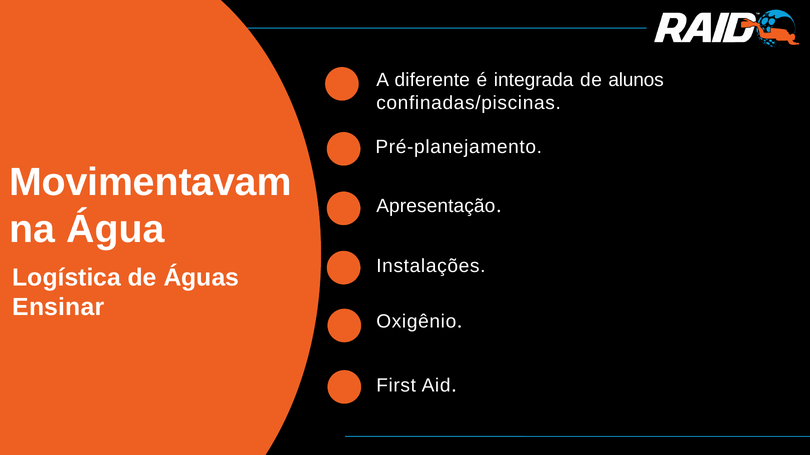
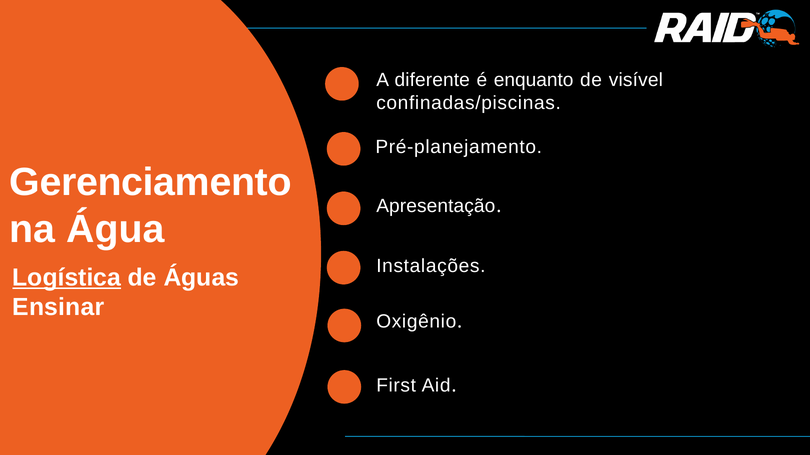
integrada: integrada -> enquanto (534, 80)
alunos: alunos -> visível (636, 80)
Movimentavam: Movimentavam -> Gerenciamento (150, 183)
Logística underline: none -> present (67, 278)
